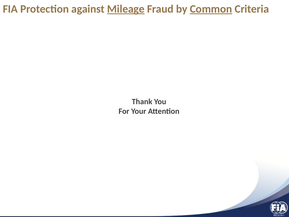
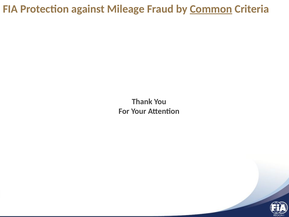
Mileage underline: present -> none (126, 9)
